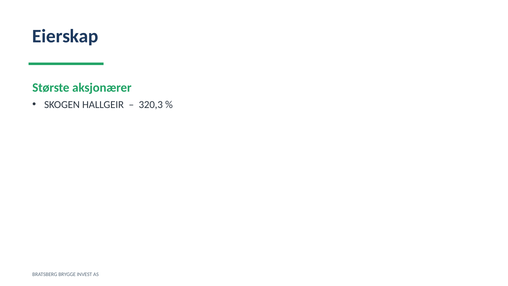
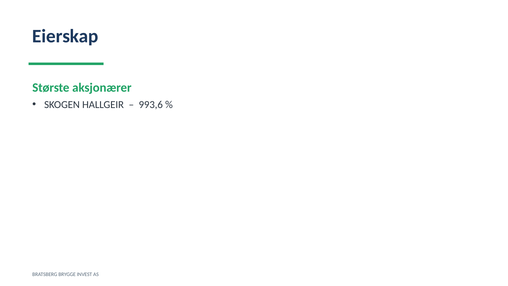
320,3: 320,3 -> 993,6 (151, 104)
